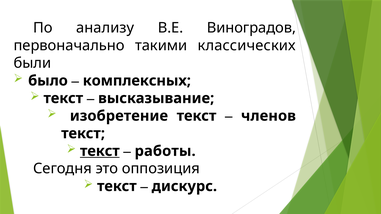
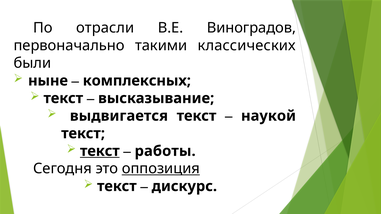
анализу: анализу -> отрасли (105, 28)
было: было -> ныне (48, 81)
изобретение: изобретение -> выдвигается (119, 116)
членов: членов -> наукой (268, 116)
оппозиция underline: none -> present (161, 169)
